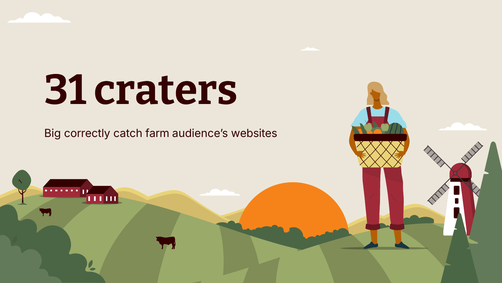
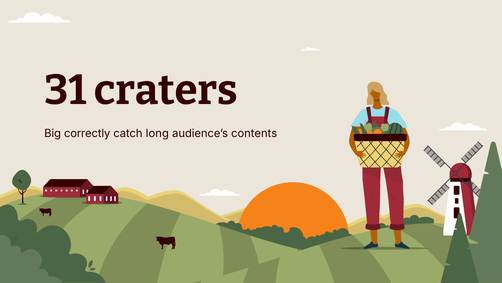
farm: farm -> long (157, 133)
websites: websites -> contents (254, 133)
